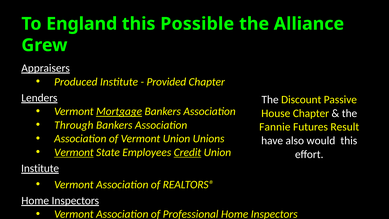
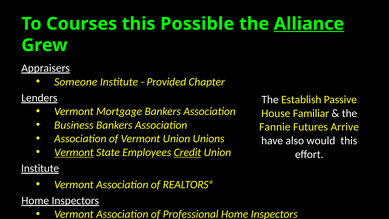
England: England -> Courses (82, 24)
Alliance underline: none -> present (309, 24)
Produced: Produced -> Someone (76, 82)
Discount: Discount -> Establish (301, 100)
Mortgage underline: present -> none (119, 111)
House Chapter: Chapter -> Familiar (311, 113)
Through: Through -> Business (74, 125)
Result: Result -> Arrive (345, 127)
